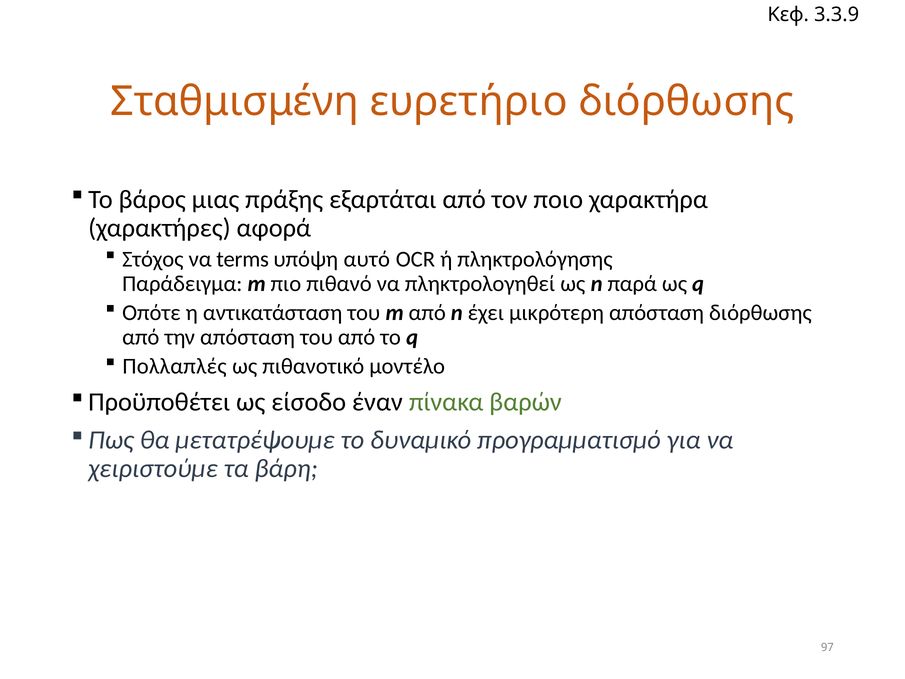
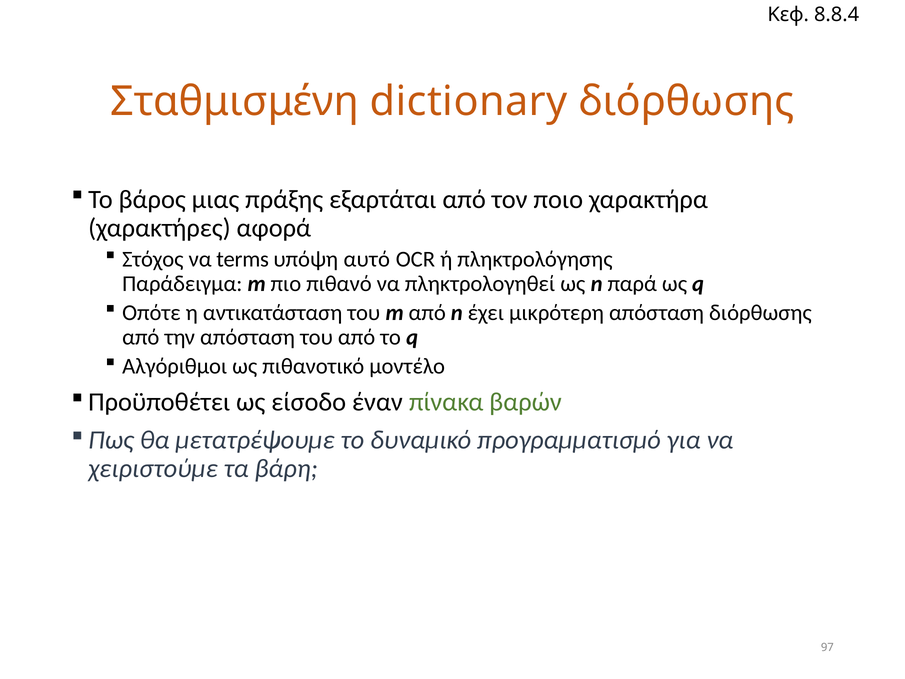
3.3.9: 3.3.9 -> 8.8.4 (837, 15)
ευρετήριο: ευρετήριο -> dictionary (469, 101)
Πολλαπλές: Πολλαπλές -> Αλγόριθμοι (175, 366)
